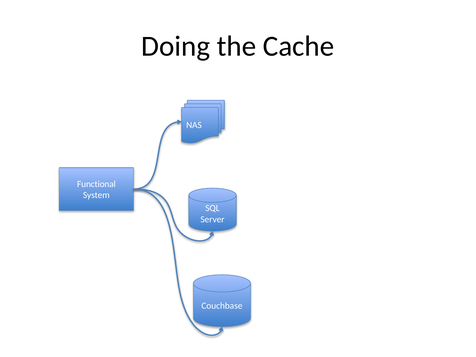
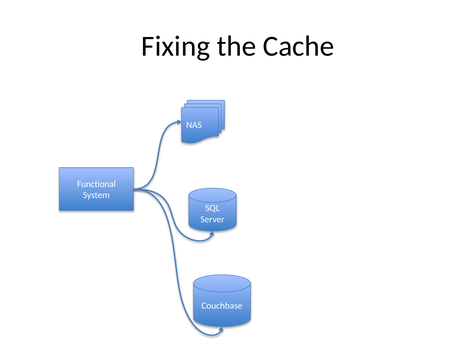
Doing: Doing -> Fixing (176, 46)
